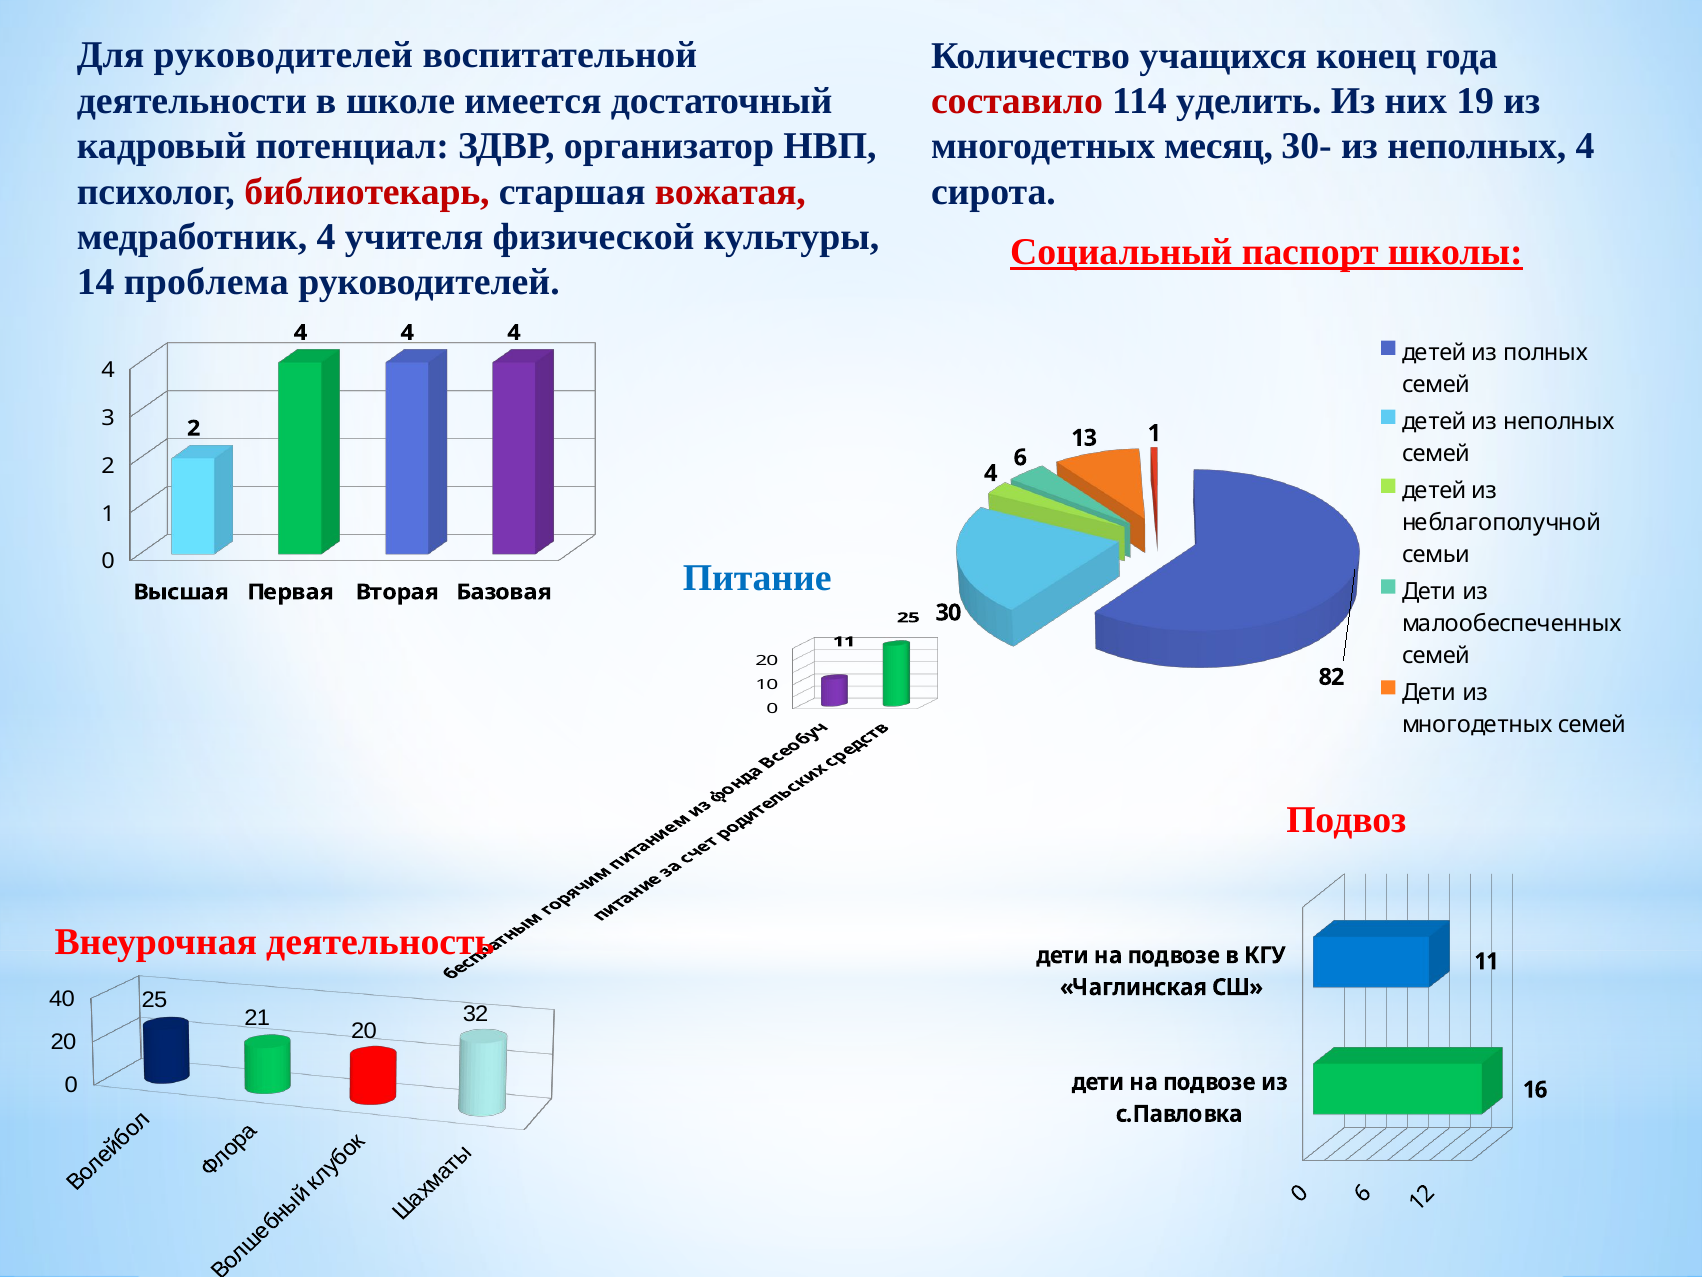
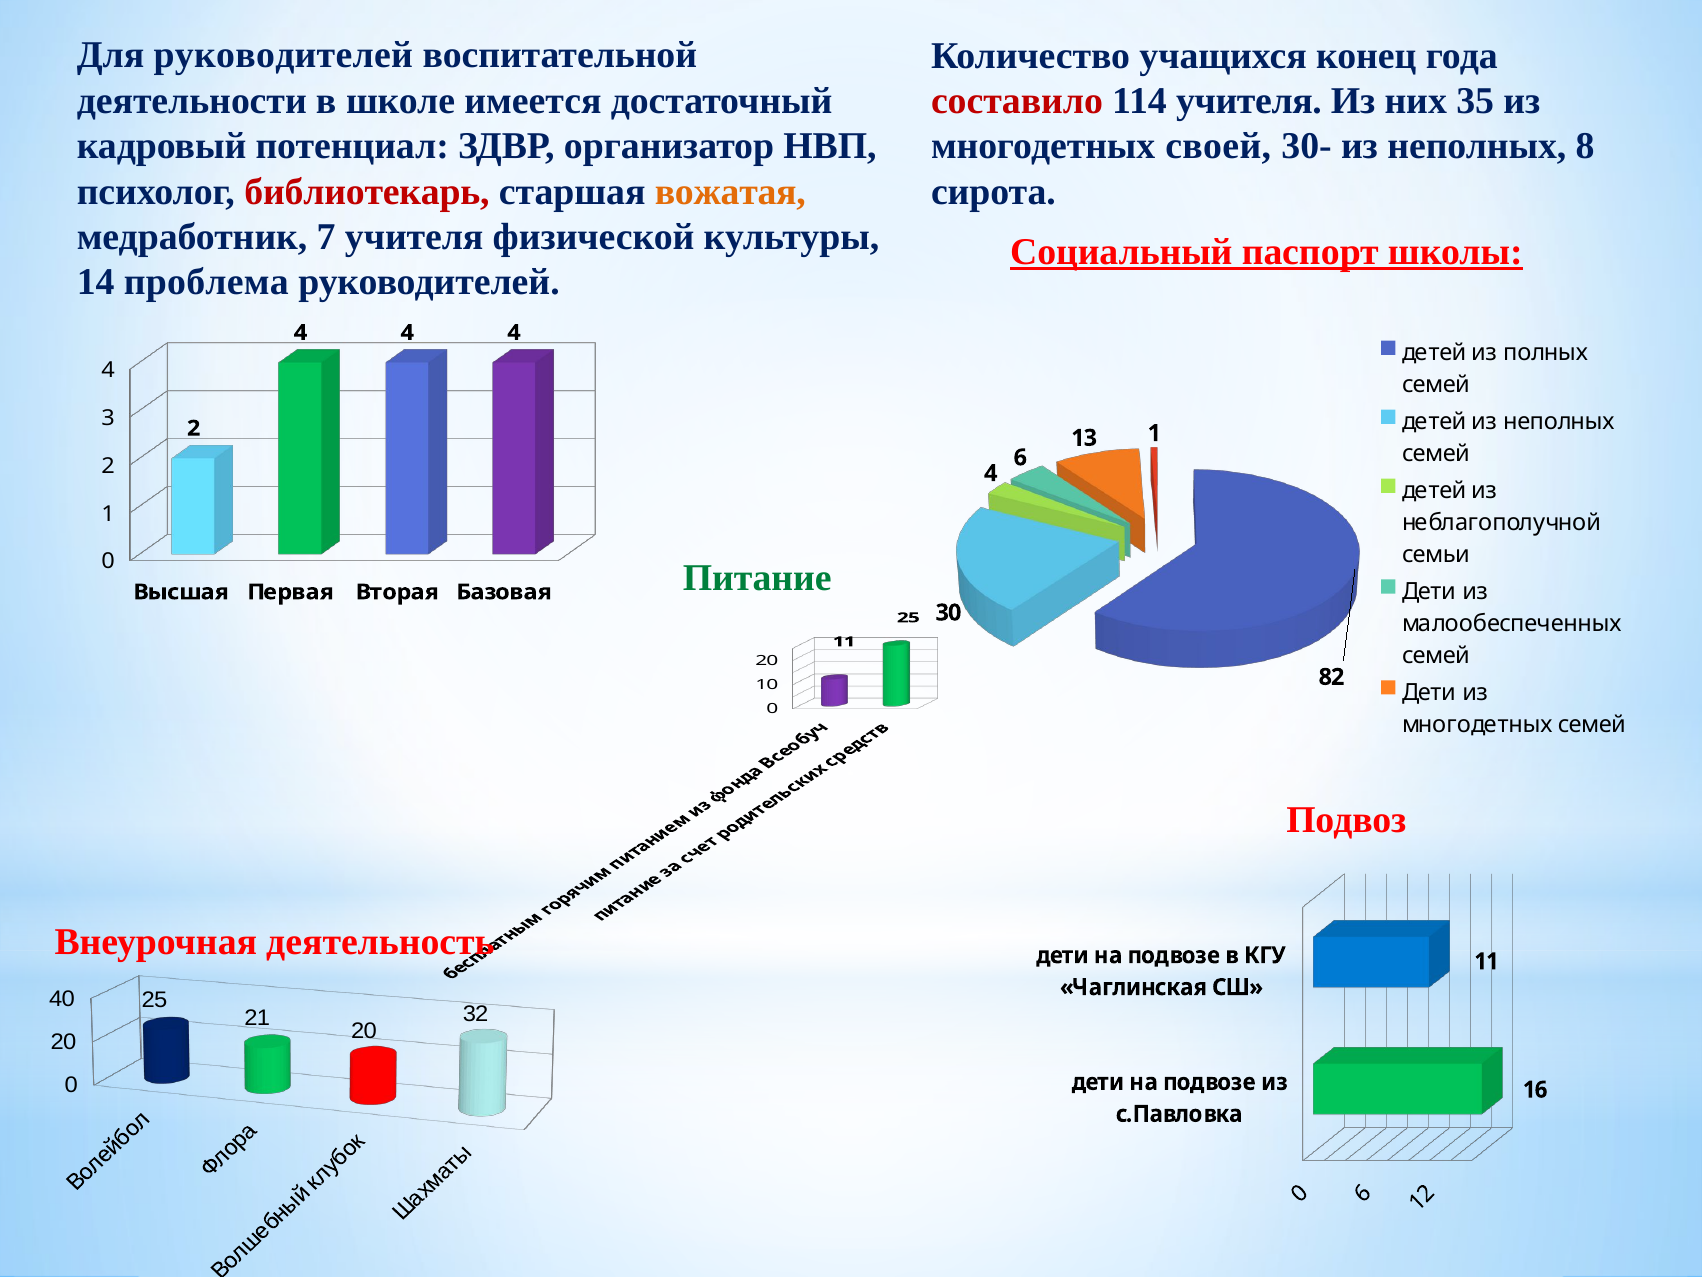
114 уделить: уделить -> учителя (1249, 101)
19: 19 -> 35 (1475, 101)
месяц: месяц -> своей (1218, 146)
неполных 4: 4 -> 8 (1585, 146)
вожатая colour: red -> orange (730, 192)
медработник 4: 4 -> 7 (326, 237)
Питание colour: blue -> green (757, 578)
